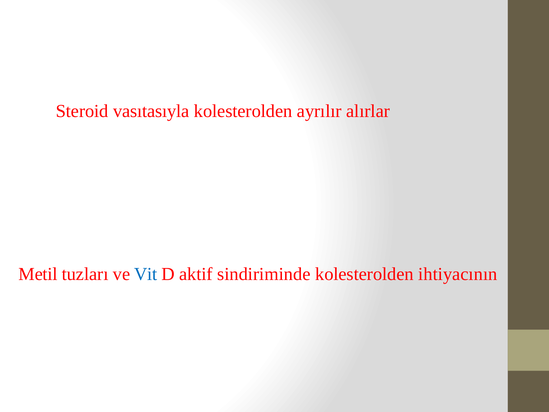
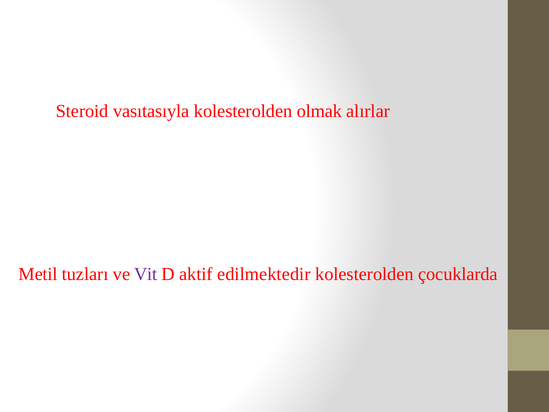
ayrılır: ayrılır -> olmak (319, 111)
Vit colour: blue -> purple (146, 274)
sindiriminde: sindiriminde -> edilmektedir (264, 274)
ihtiyacının: ihtiyacının -> çocuklarda (458, 274)
